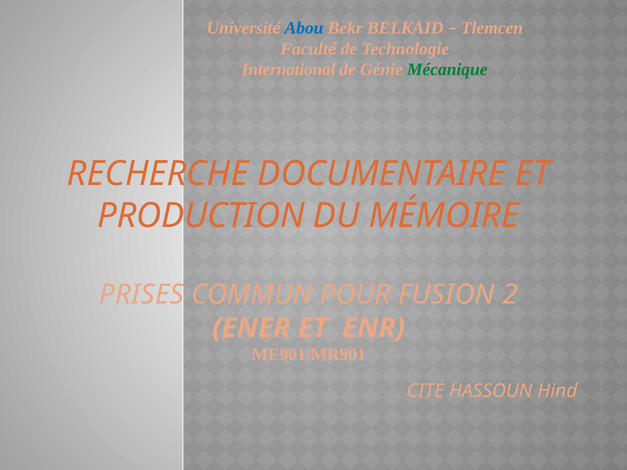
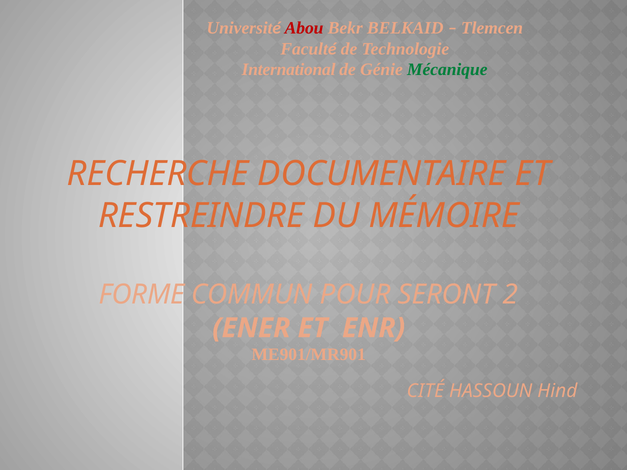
Abou colour: blue -> red (304, 28)
PRODUCTION: PRODUCTION -> RESTREINDRE (201, 216)
PRISES: PRISES -> FORME (142, 295)
FUSION: FUSION -> SERONT (447, 295)
